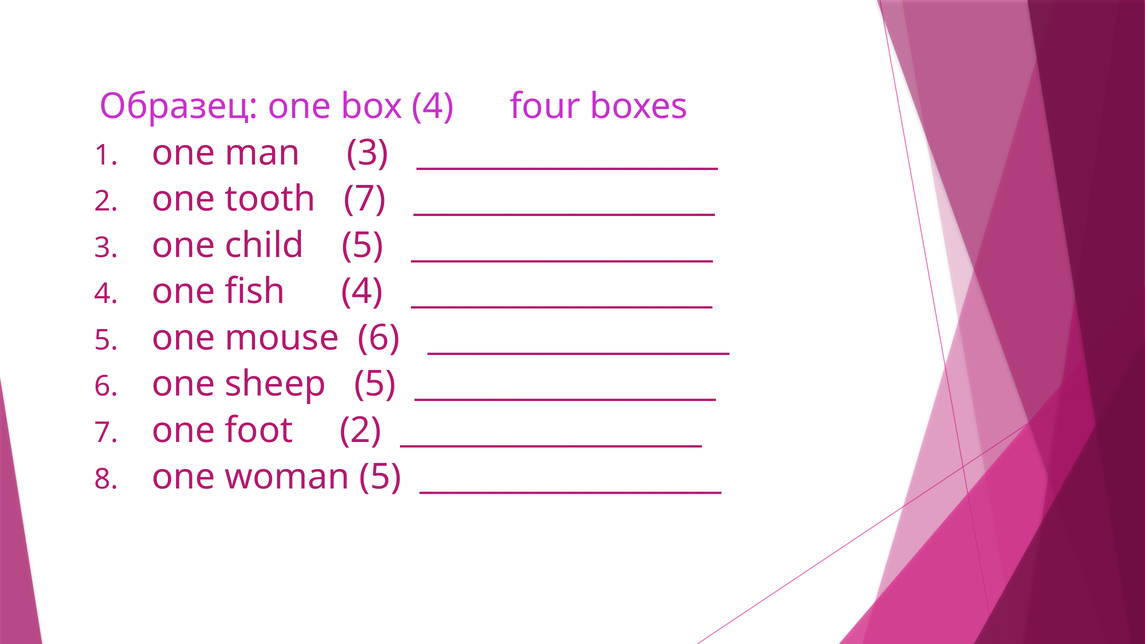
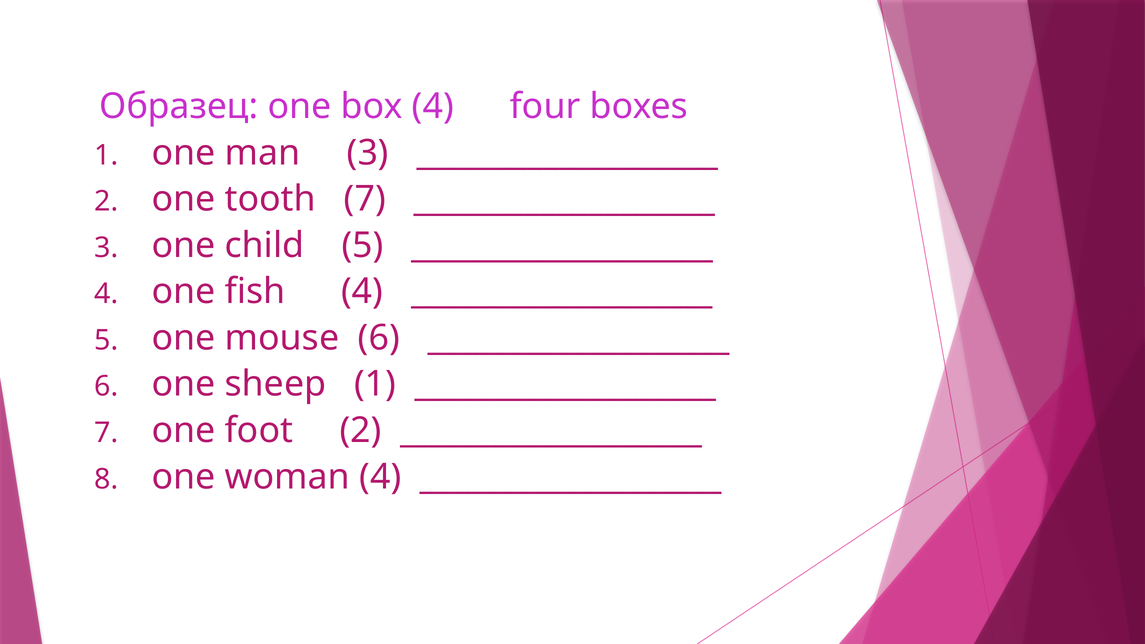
sheep 5: 5 -> 1 (375, 384)
woman 5: 5 -> 4 (380, 477)
